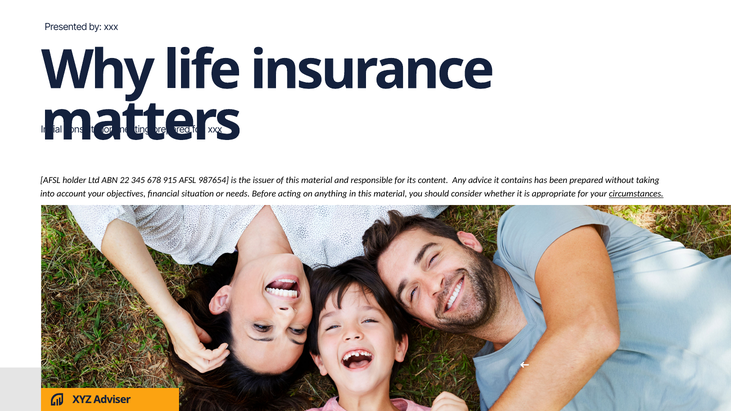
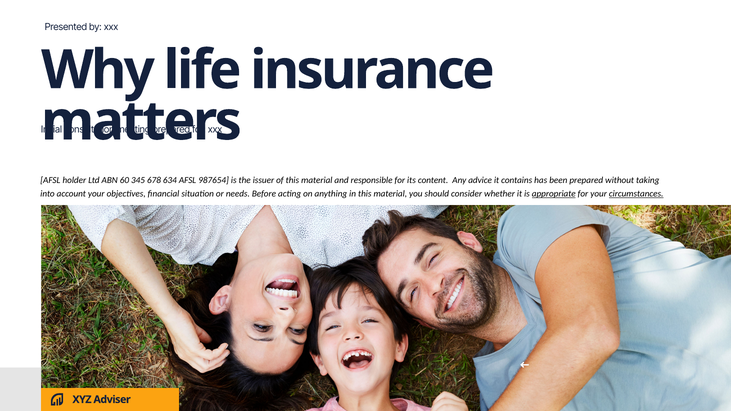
22: 22 -> 60 (124, 181)
915: 915 -> 634 (170, 181)
appropriate underline: none -> present (554, 194)
